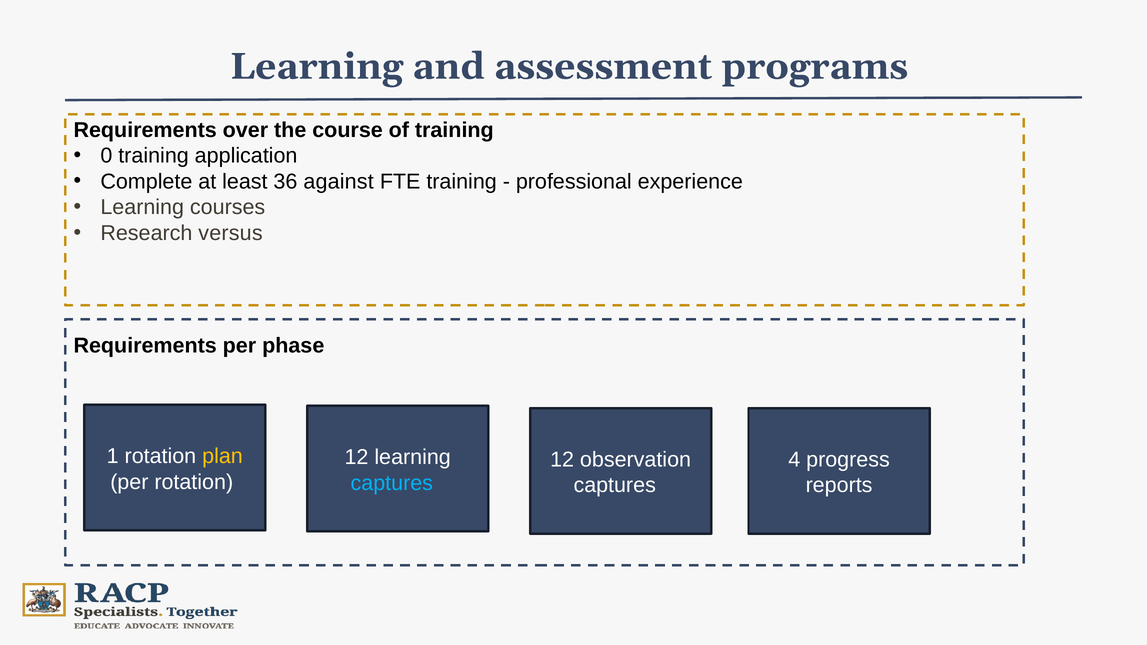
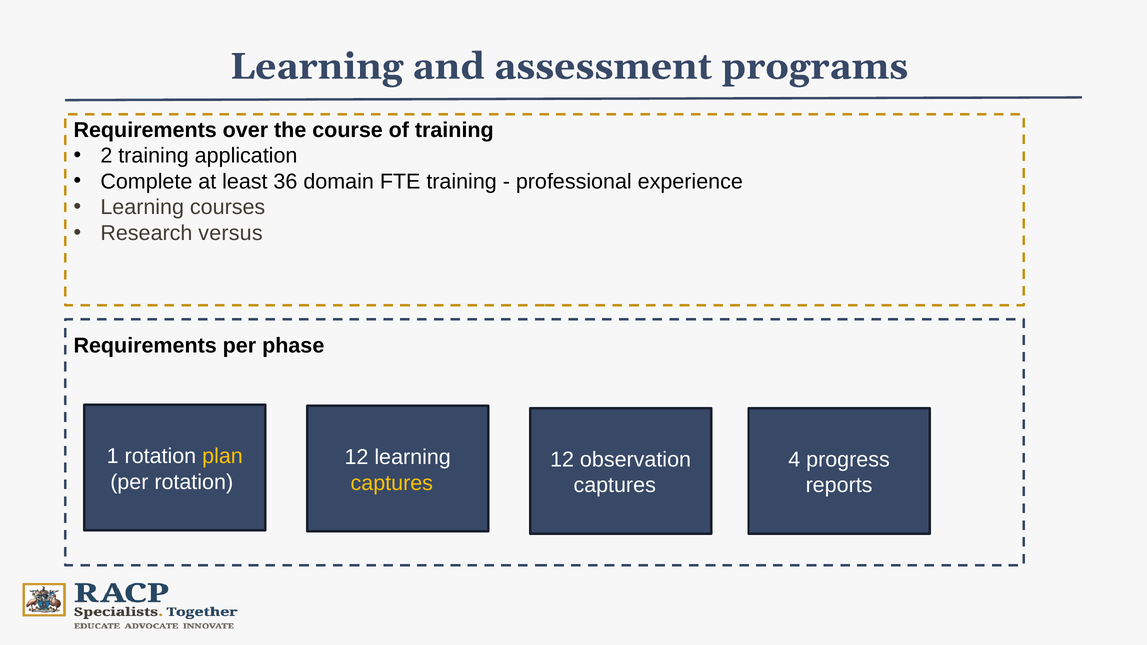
0: 0 -> 2 (106, 156)
against: against -> domain (339, 182)
captures colour: light blue -> yellow (392, 483)
